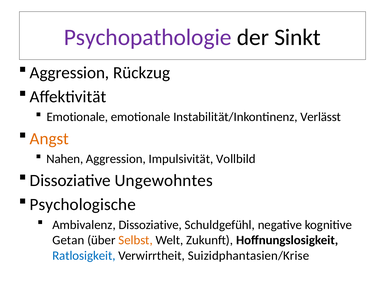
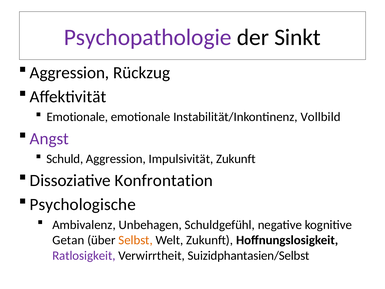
Verlässt: Verlässt -> Vollbild (321, 117)
Angst colour: orange -> purple (49, 138)
Nahen: Nahen -> Schuld (65, 159)
Impulsivität Vollbild: Vollbild -> Zukunft (236, 159)
Ungewohntes: Ungewohntes -> Konfrontation (164, 180)
Ambivalenz Dissoziative: Dissoziative -> Unbehagen (150, 225)
Ratlosigkeit colour: blue -> purple (84, 255)
Suizidphantasien/Krise: Suizidphantasien/Krise -> Suizidphantasien/Selbst (249, 255)
